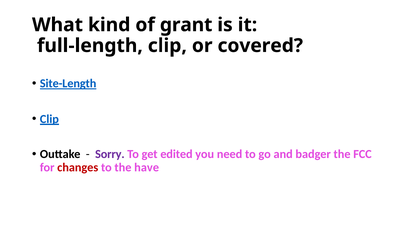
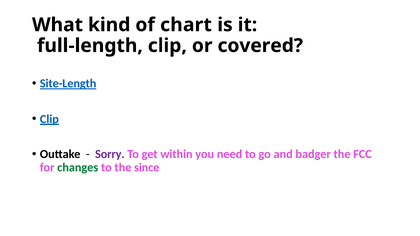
grant: grant -> chart (186, 25)
edited: edited -> within (176, 154)
changes colour: red -> green (78, 168)
have: have -> since (147, 168)
